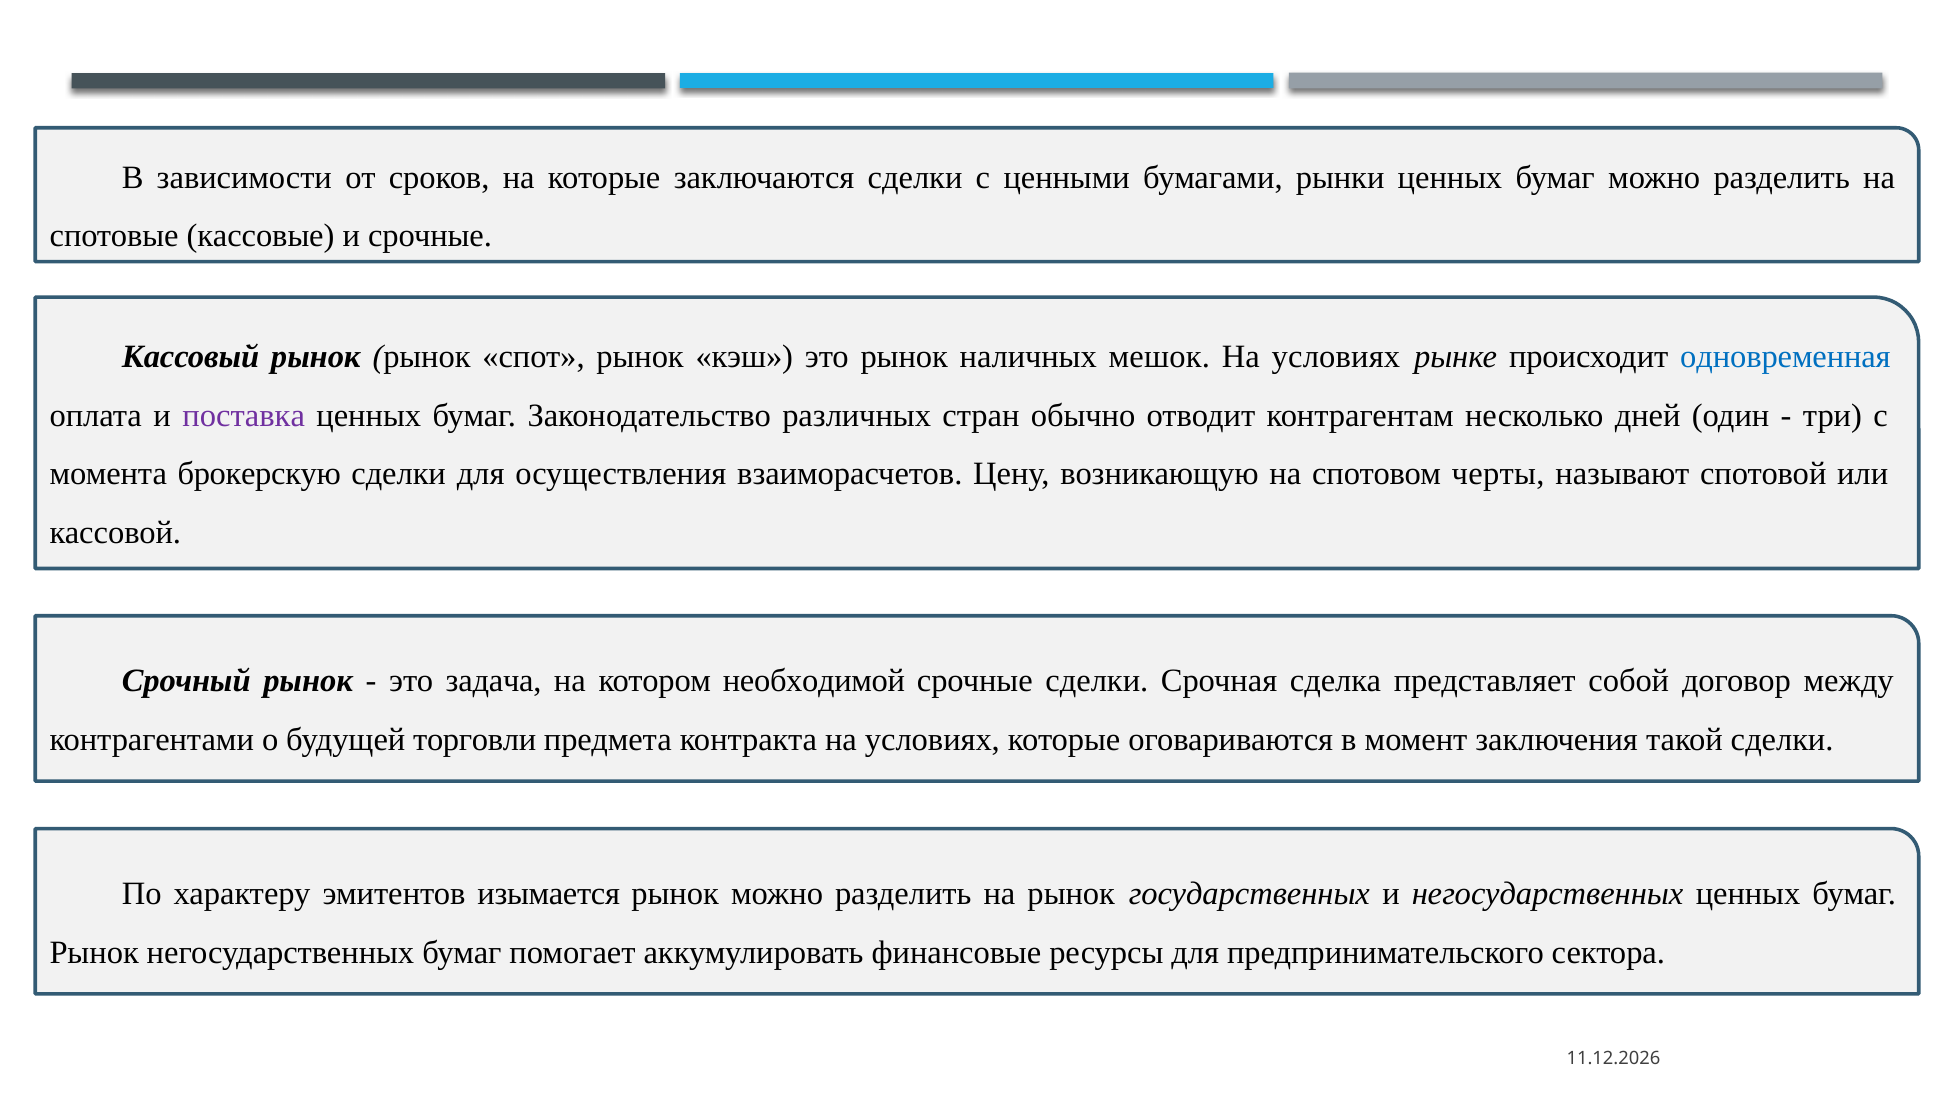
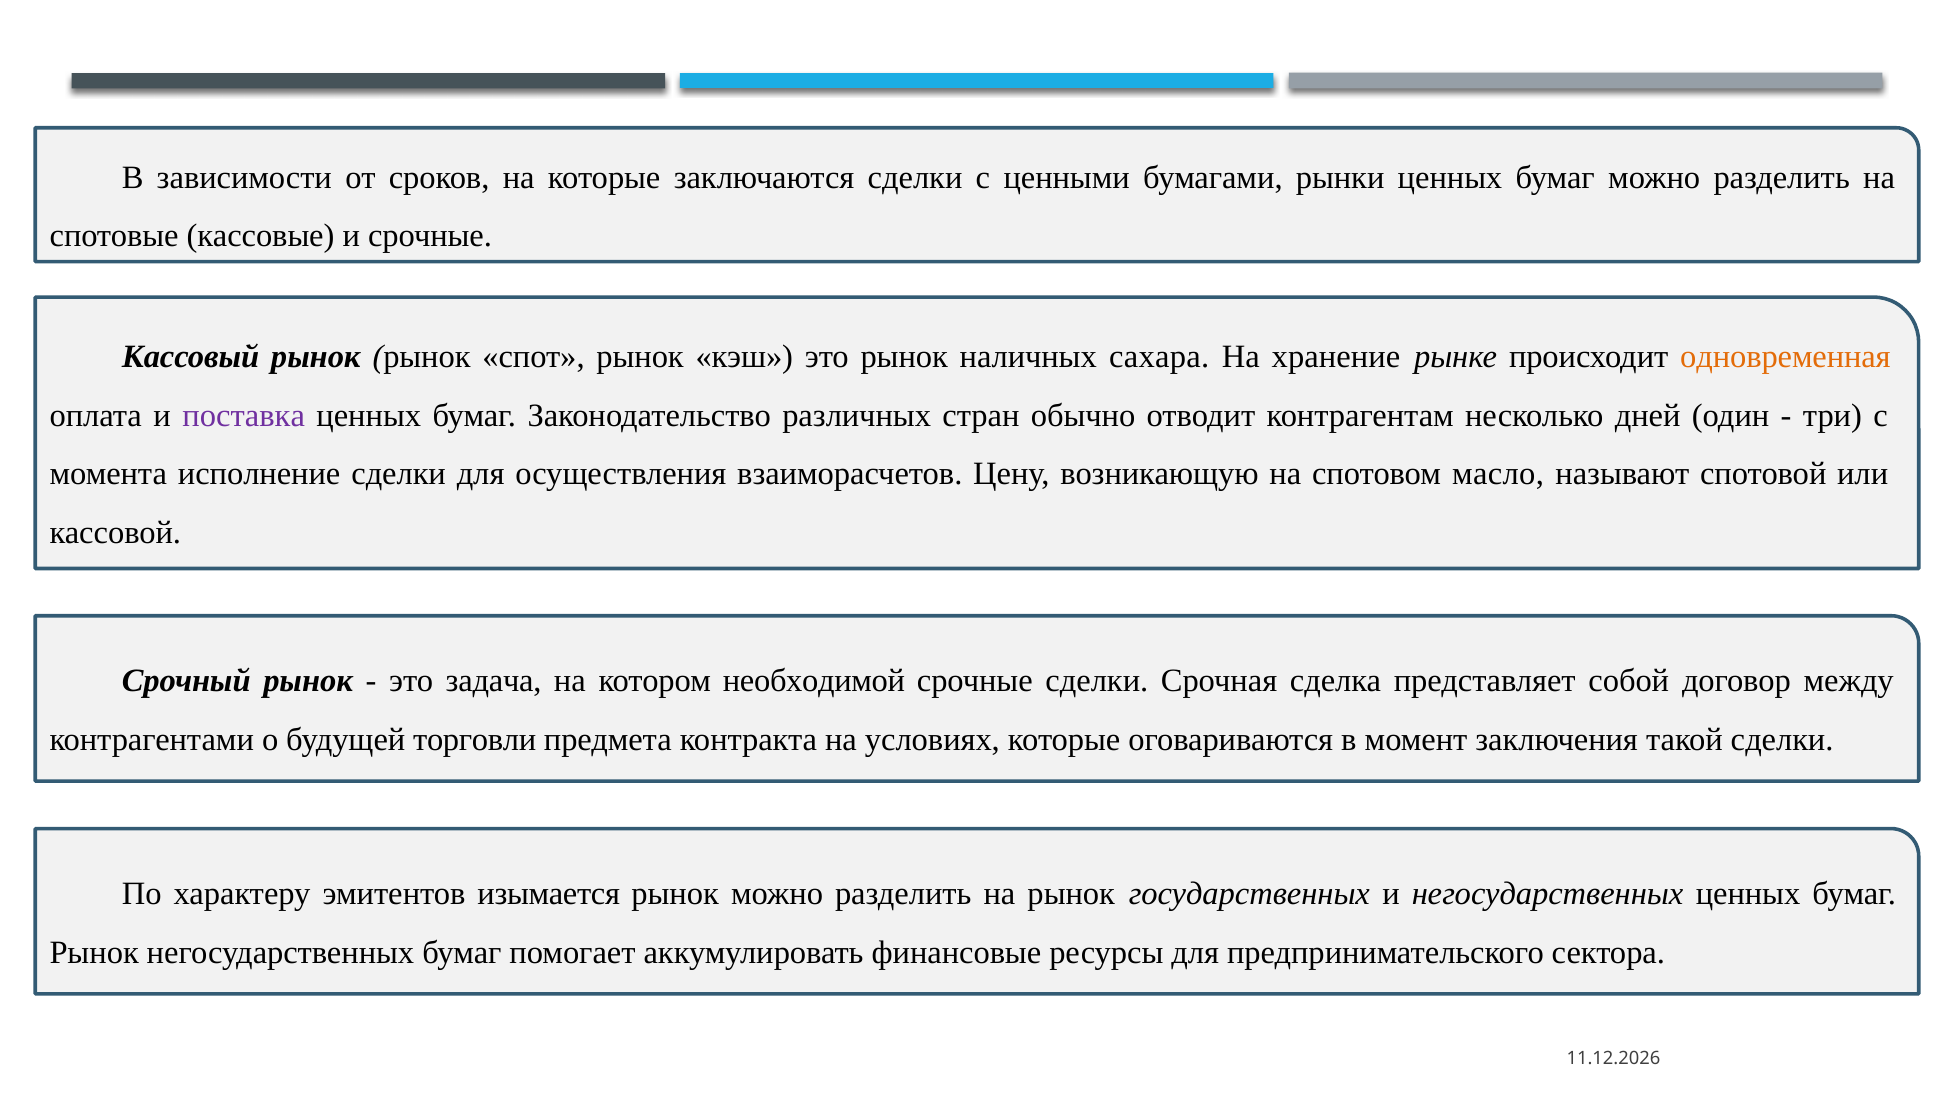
мешок: мешок -> сахара (1159, 357)
условиях: условиях -> хранение (1336, 357)
одновременная colour: blue -> orange (1785, 357)
брокерскую: брокерскую -> исполнение (259, 474)
черты: черты -> масло (1498, 474)
